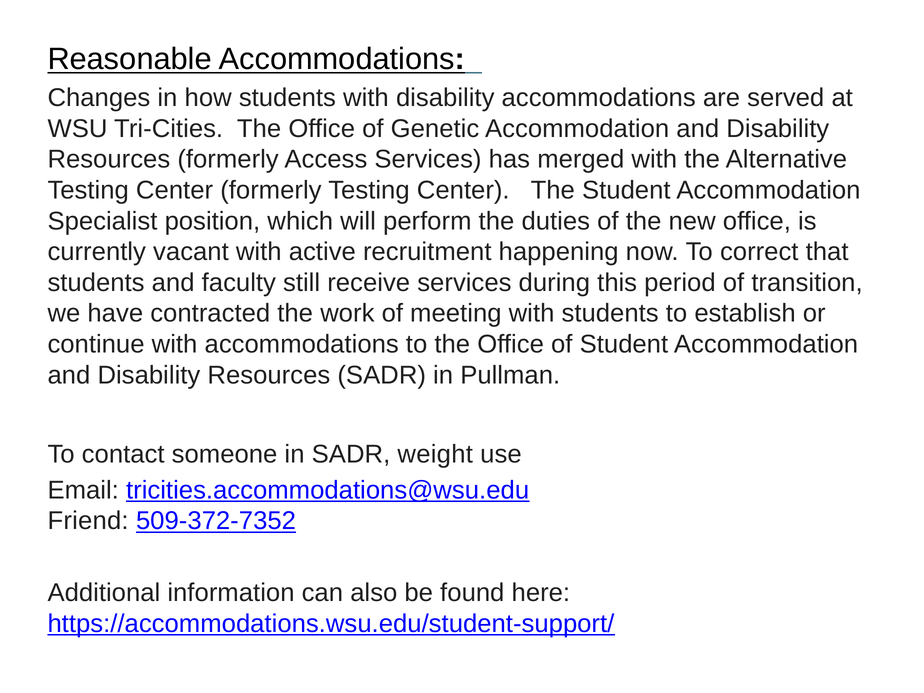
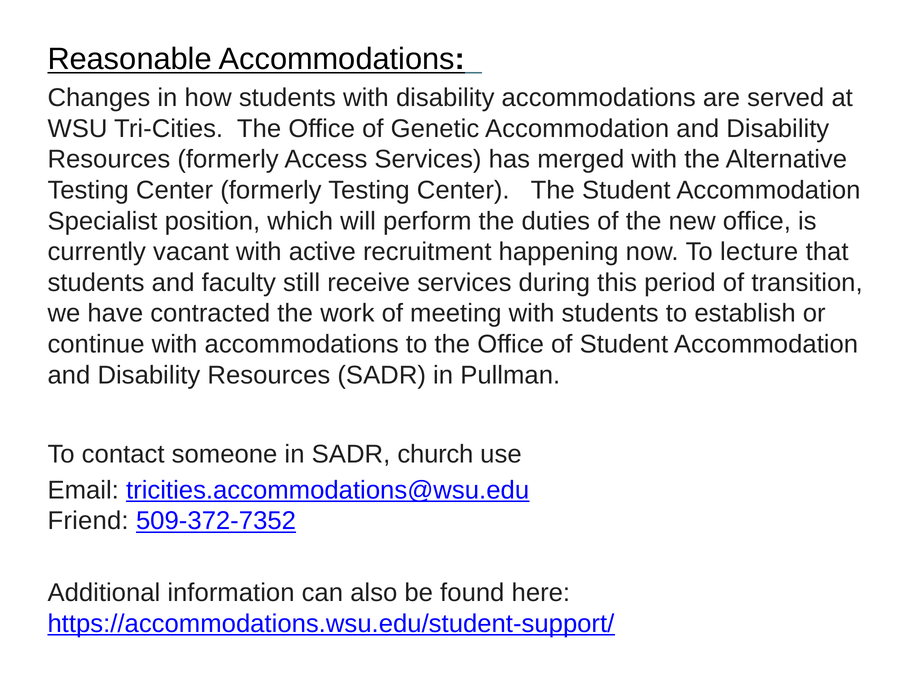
correct: correct -> lecture (759, 252)
weight: weight -> church (435, 454)
